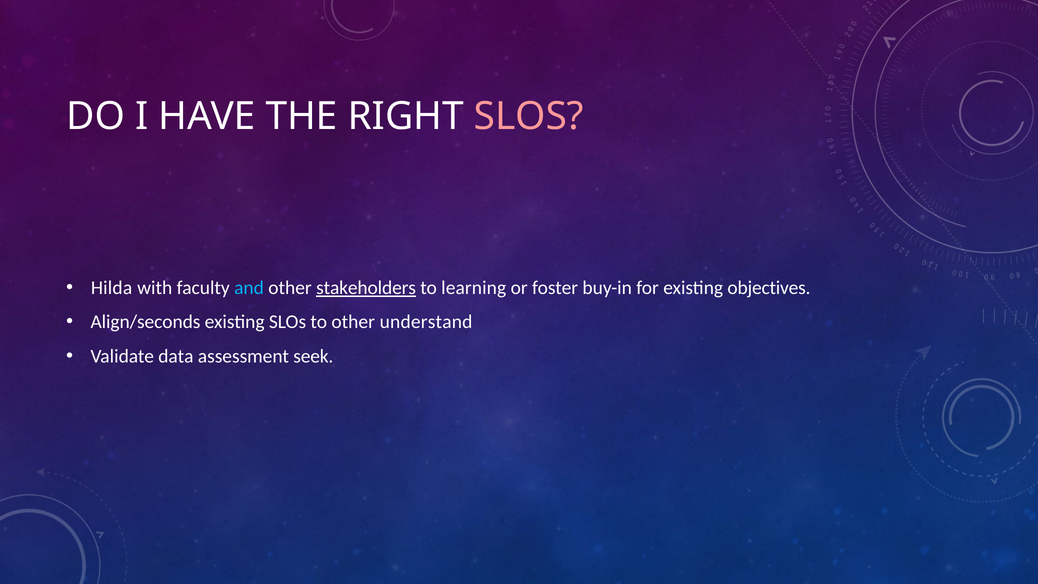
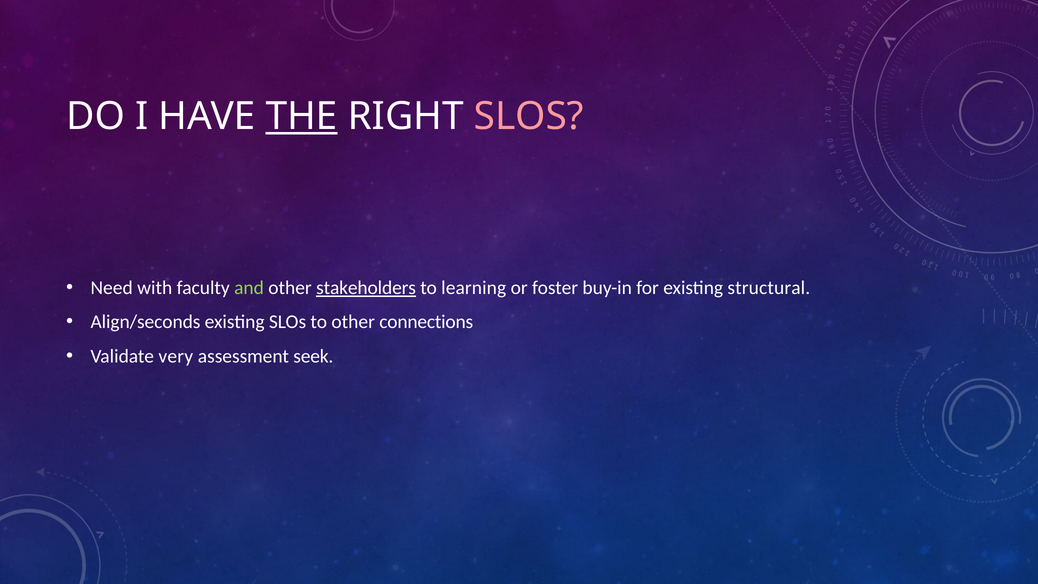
THE underline: none -> present (302, 117)
Hilda: Hilda -> Need (112, 288)
and colour: light blue -> light green (249, 288)
objectives: objectives -> structural (769, 288)
understand: understand -> connections (426, 322)
data: data -> very (176, 356)
